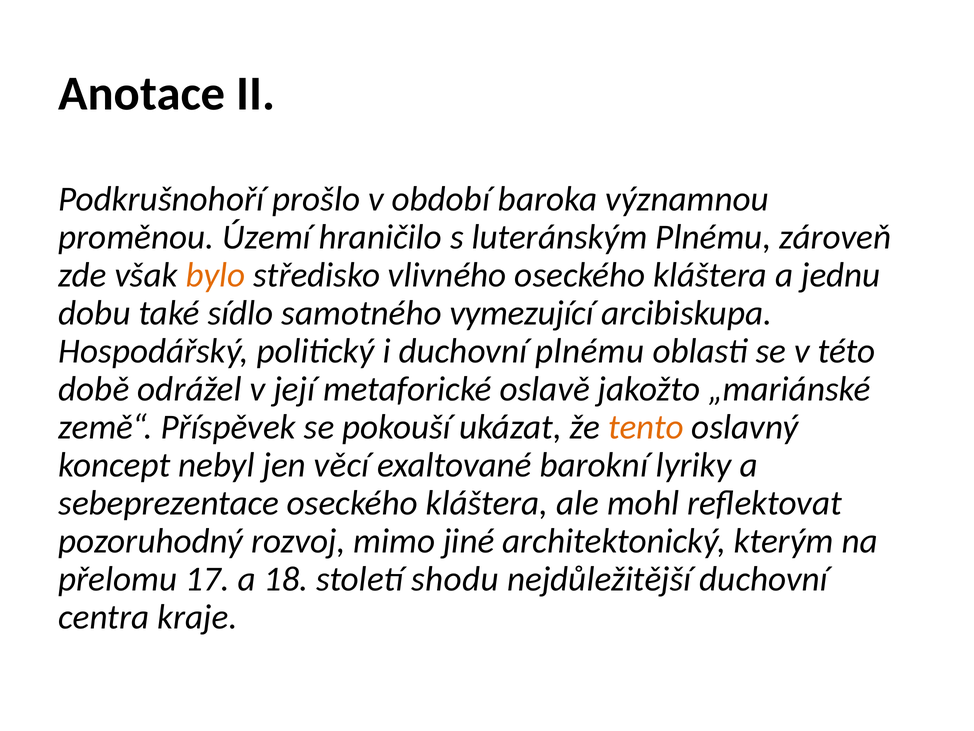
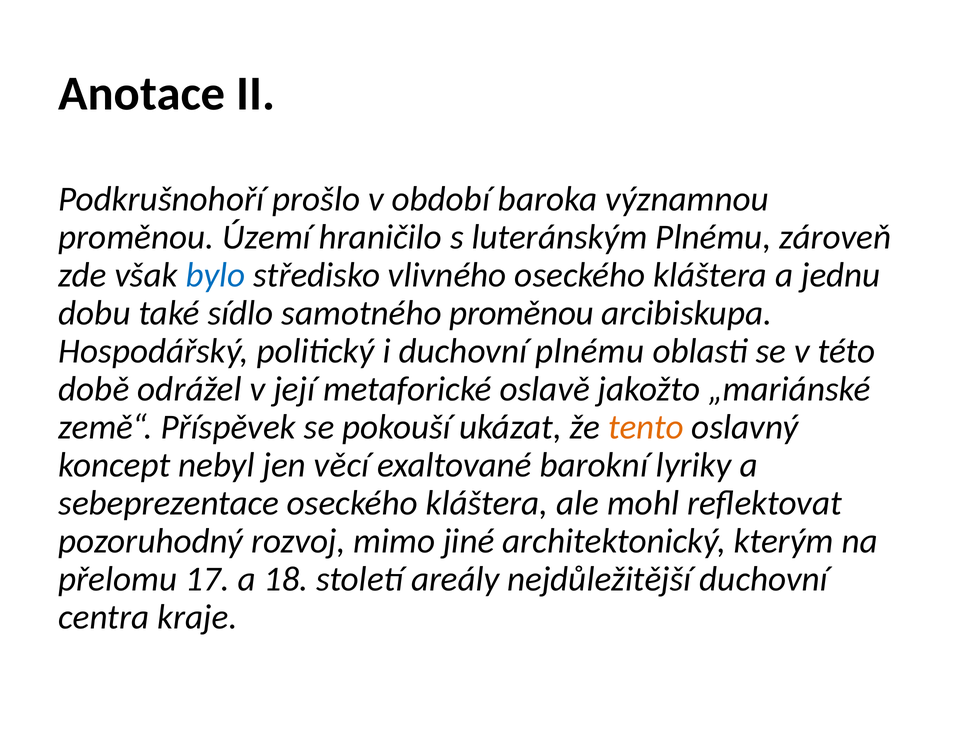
bylo colour: orange -> blue (216, 275)
samotného vymezující: vymezující -> proměnou (522, 313)
shodu: shodu -> areály (455, 579)
